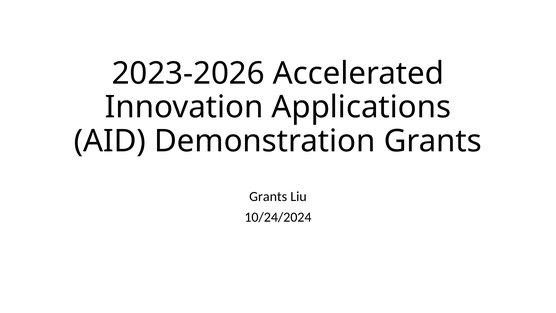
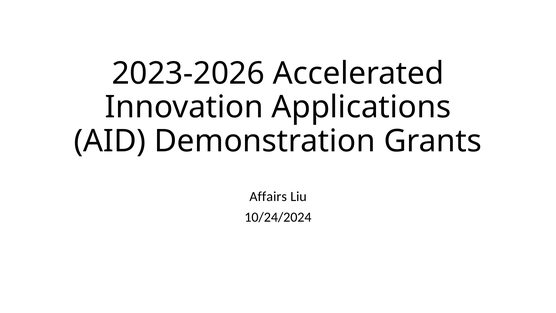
Grants: Grants -> Affairs (268, 196)
